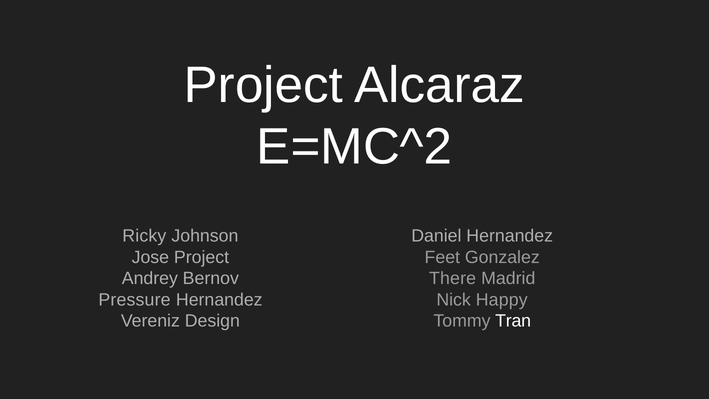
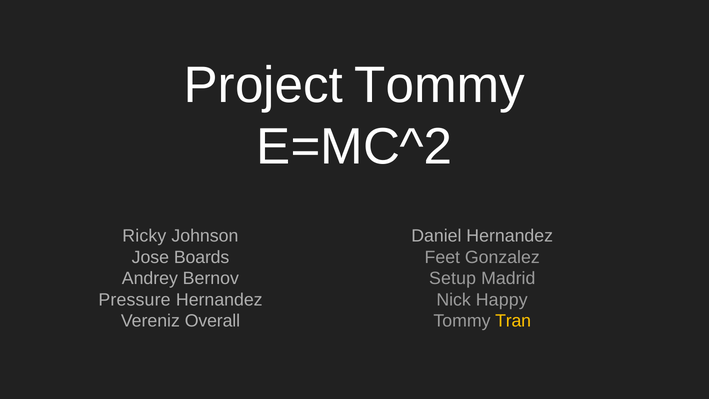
Project Alcaraz: Alcaraz -> Tommy (440, 85)
Jose Project: Project -> Boards (202, 257)
There: There -> Setup (453, 278)
Design: Design -> Overall (212, 321)
Tran colour: white -> yellow (513, 321)
